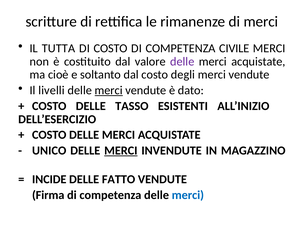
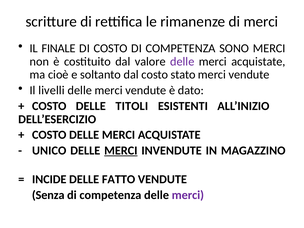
TUTTA: TUTTA -> FINALE (59, 48)
CIVILE: CIVILE -> SONO (234, 48)
degli: degli -> stato (183, 75)
merci underline: present -> none (109, 90)
TASSO: TASSO -> TITOLI (132, 106)
Firma: Firma -> Senza (48, 195)
merci colour: blue -> purple (188, 195)
